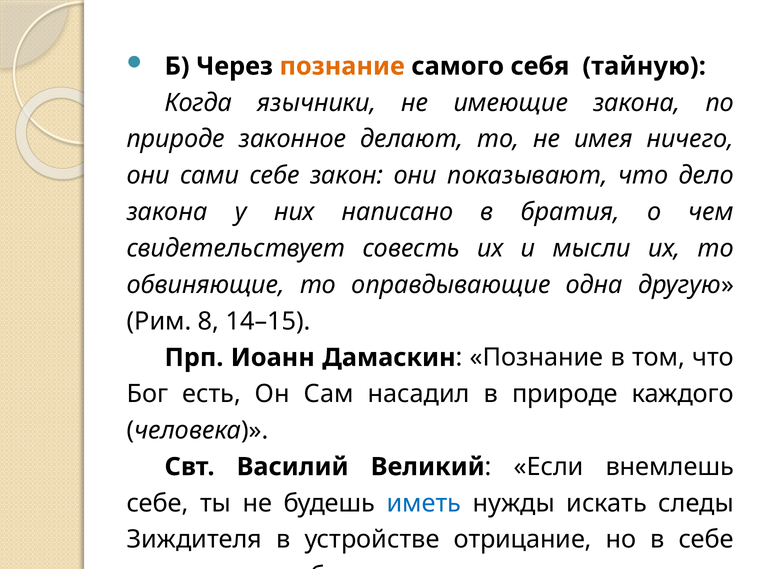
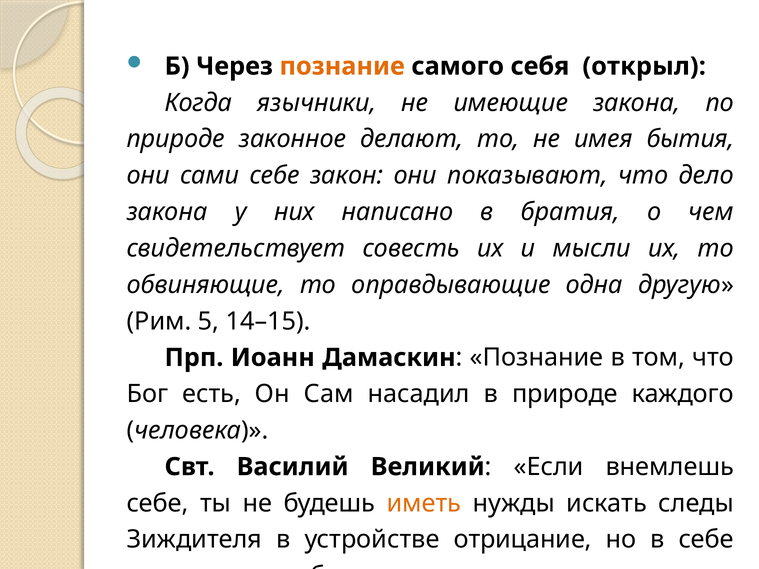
тайную: тайную -> открыл (644, 66)
ничего: ничего -> бытия (690, 139)
8: 8 -> 5 (209, 321)
иметь colour: blue -> orange (424, 503)
